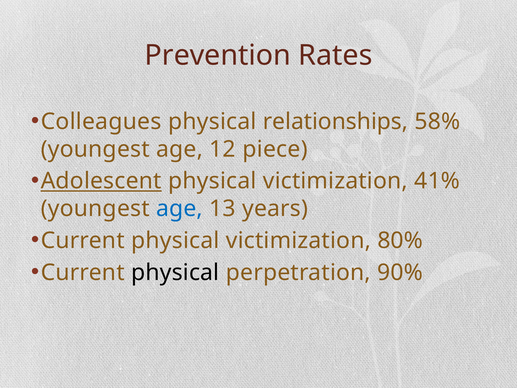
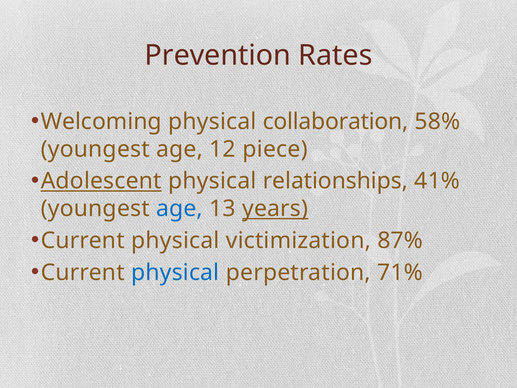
Colleagues: Colleagues -> Welcoming (101, 121)
relationships: relationships -> collaboration (336, 121)
victimization: victimization -> relationships (335, 181)
years underline: none -> present (275, 209)
80%: 80% -> 87% (400, 240)
physical colour: black -> blue (175, 272)
90%: 90% -> 71% (400, 272)
